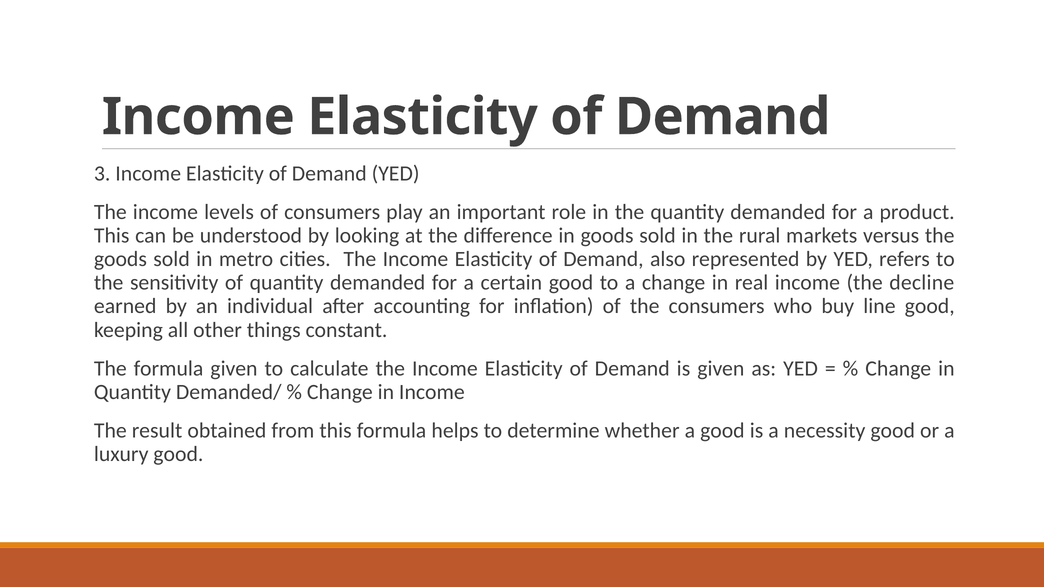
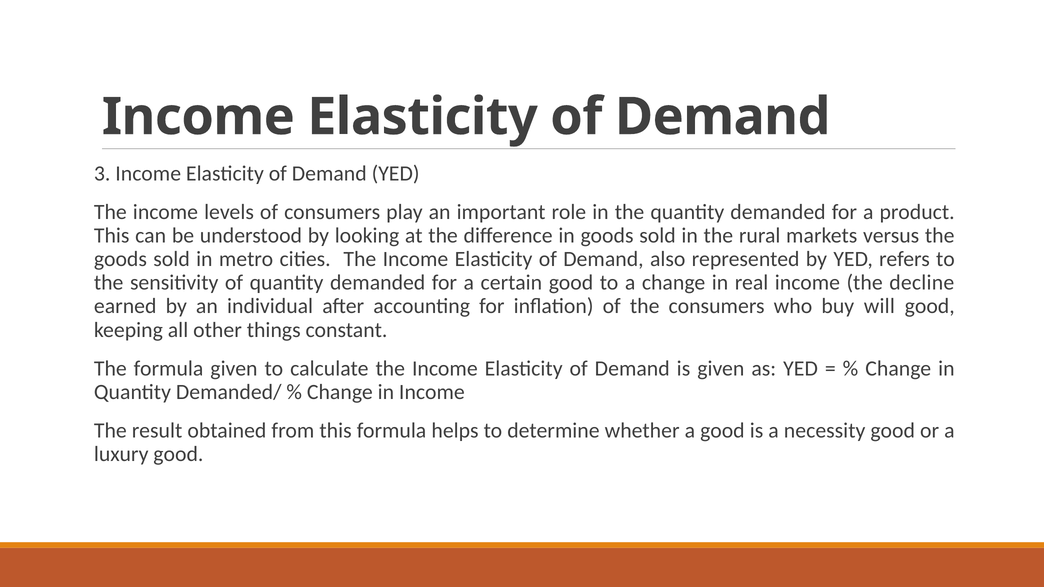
line: line -> will (879, 306)
